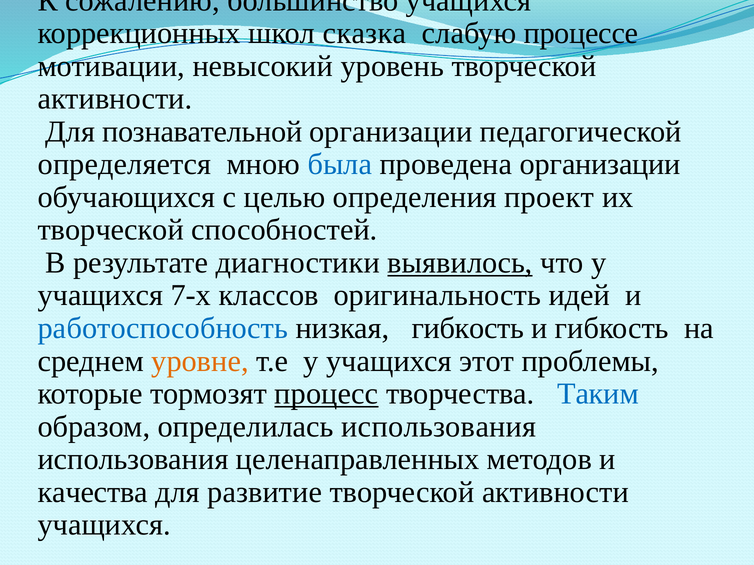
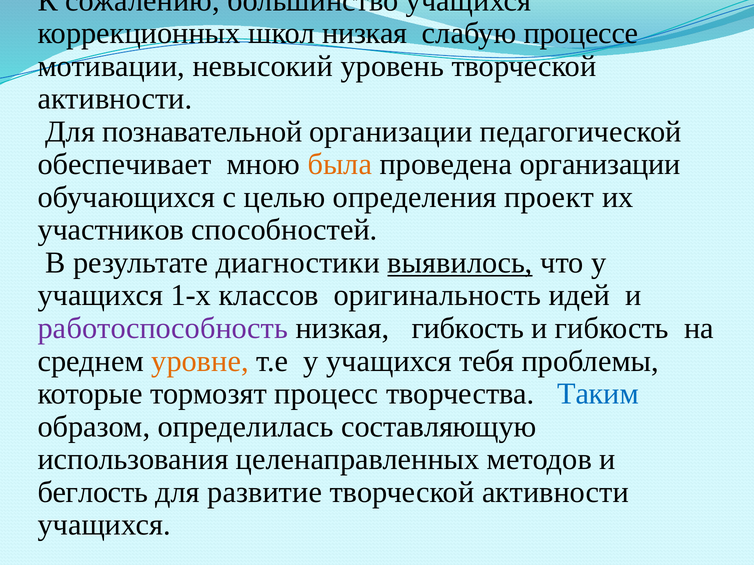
школ сказка: сказка -> низкая (365, 33)
определяется: определяется -> обеспечивает (125, 165)
была colour: blue -> orange (340, 165)
творческой: творческой -> участников (111, 230)
7-х: 7-х -> 1-х (191, 296)
работоспособность colour: blue -> purple (163, 329)
этот: этот -> тебя (487, 361)
процесс underline: present -> none (326, 394)
определилась использования: использования -> составляющую (439, 427)
качества: качества -> беглость (93, 493)
